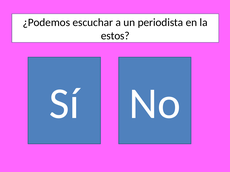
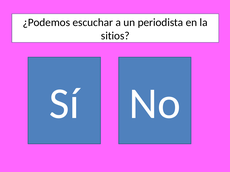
estos: estos -> sitios (115, 36)
